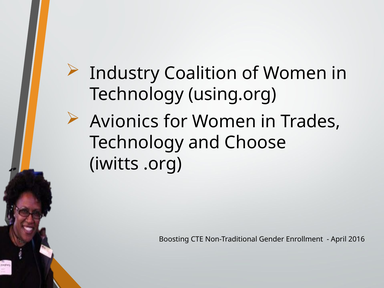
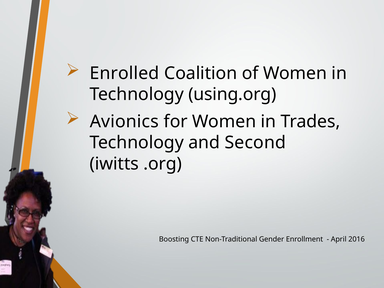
Industry: Industry -> Enrolled (124, 73)
Choose: Choose -> Second (255, 143)
